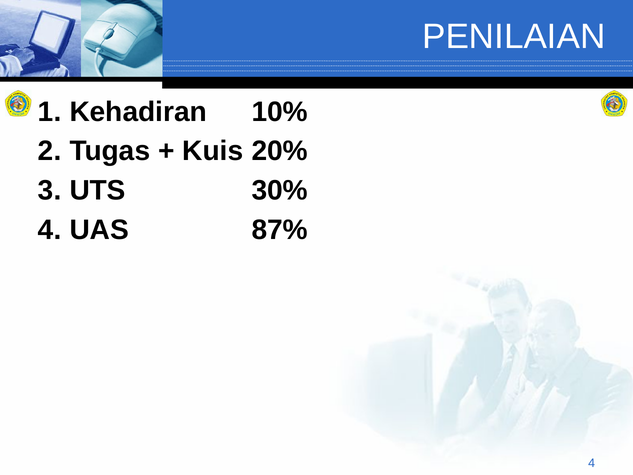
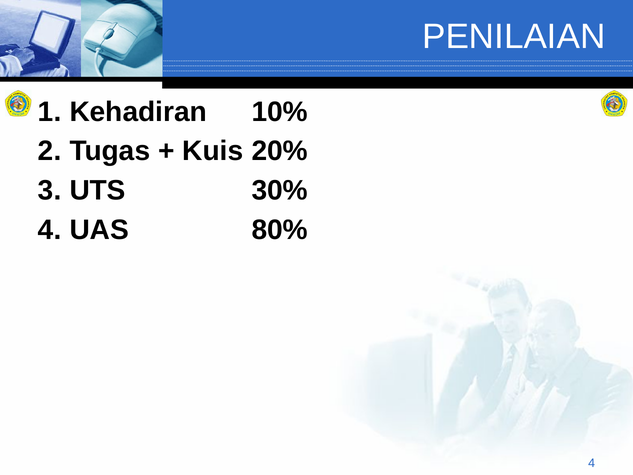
87%: 87% -> 80% (280, 230)
